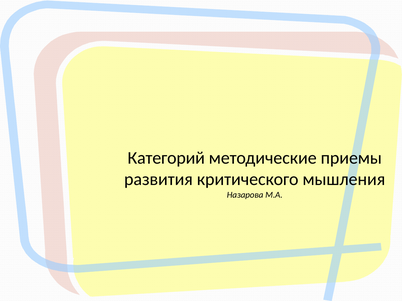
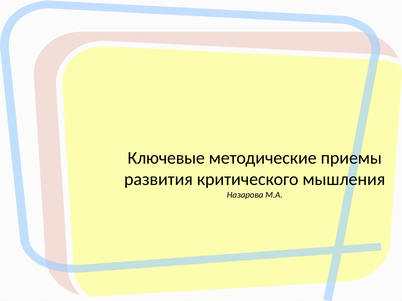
Категорий: Категорий -> Ключевые (166, 158)
